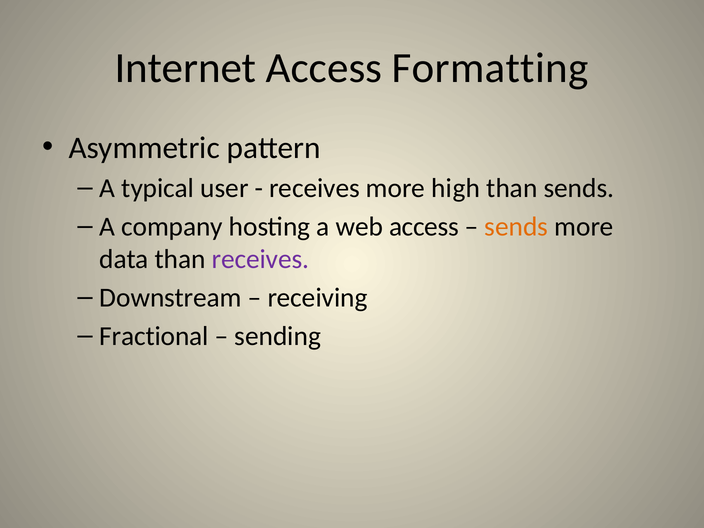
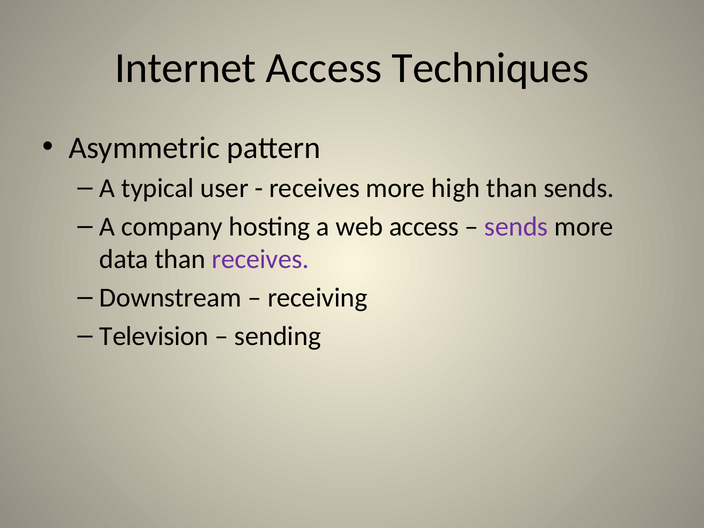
Formatting: Formatting -> Techniques (490, 68)
sends colour: orange -> purple (516, 226)
Fractional: Fractional -> Television (154, 336)
